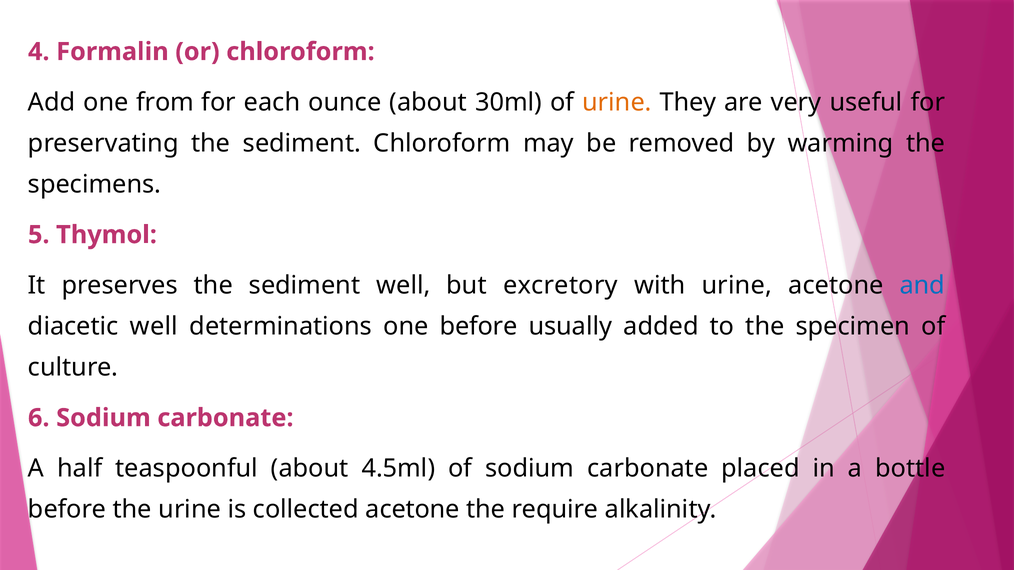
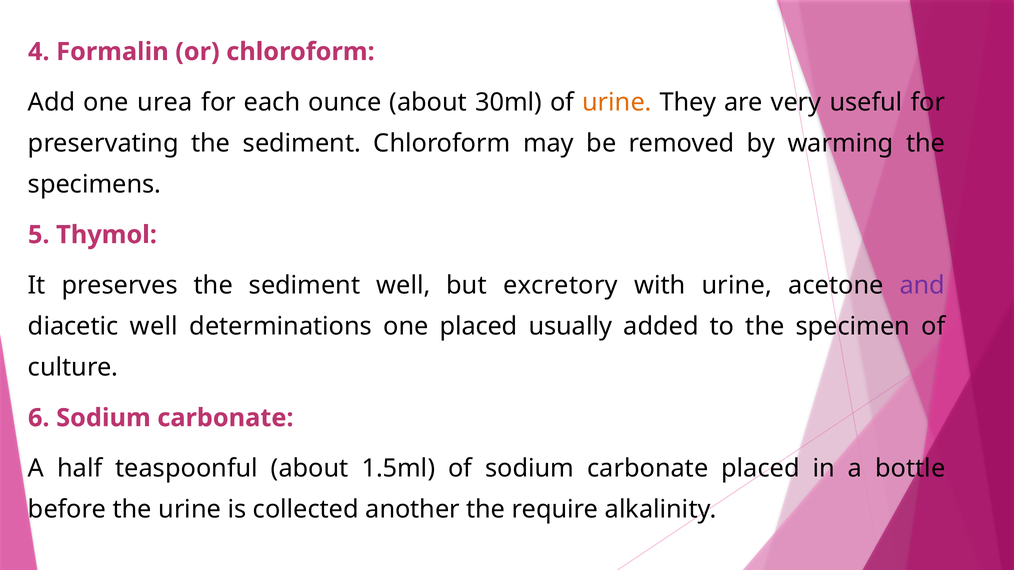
from: from -> urea (165, 102)
and colour: blue -> purple (922, 285)
one before: before -> placed (479, 327)
4.5ml: 4.5ml -> 1.5ml (398, 469)
collected acetone: acetone -> another (413, 510)
